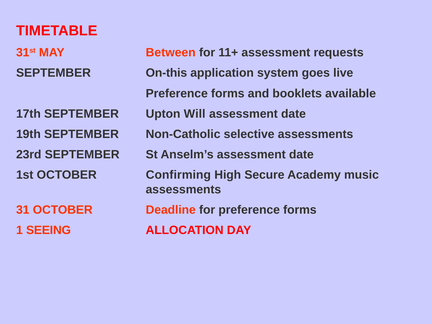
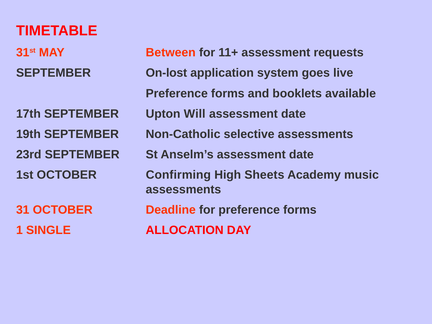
On-this: On-this -> On-lost (166, 73)
Secure: Secure -> Sheets (264, 175)
SEEING: SEEING -> SINGLE (48, 230)
